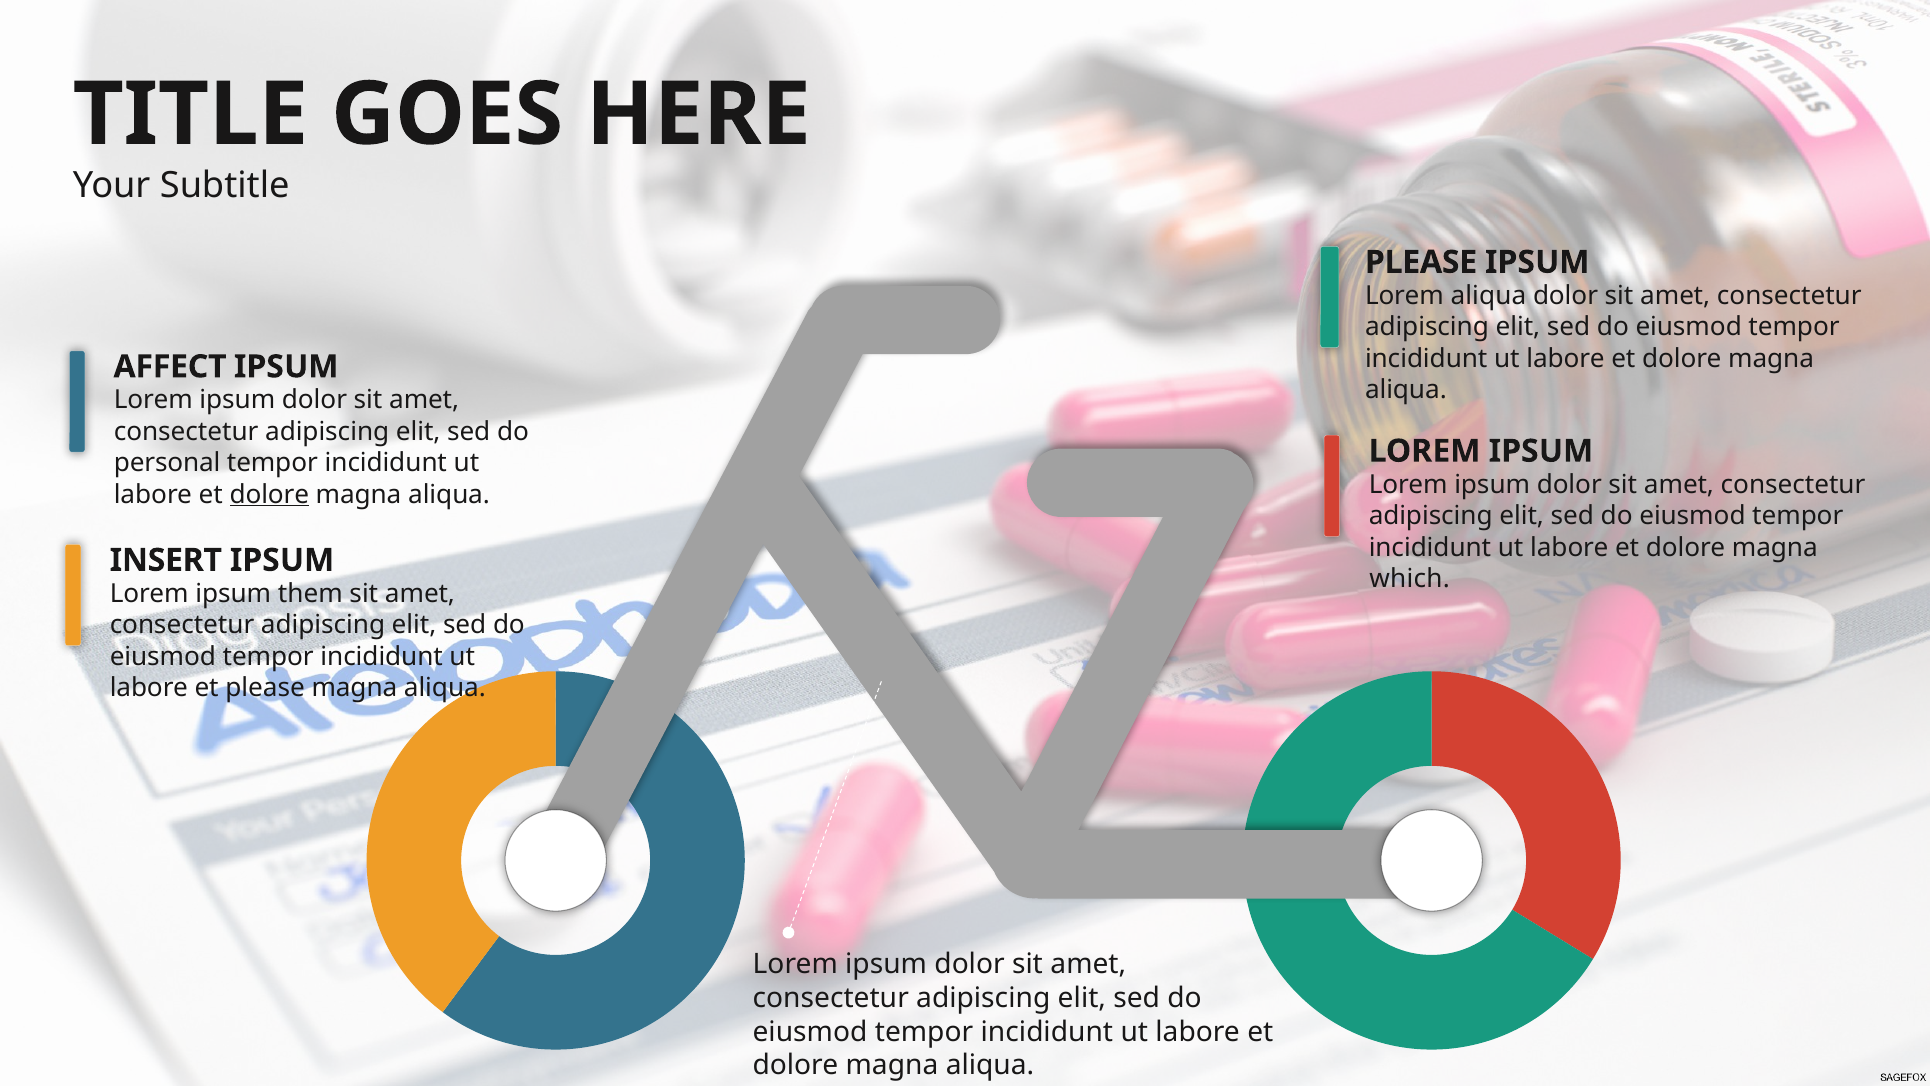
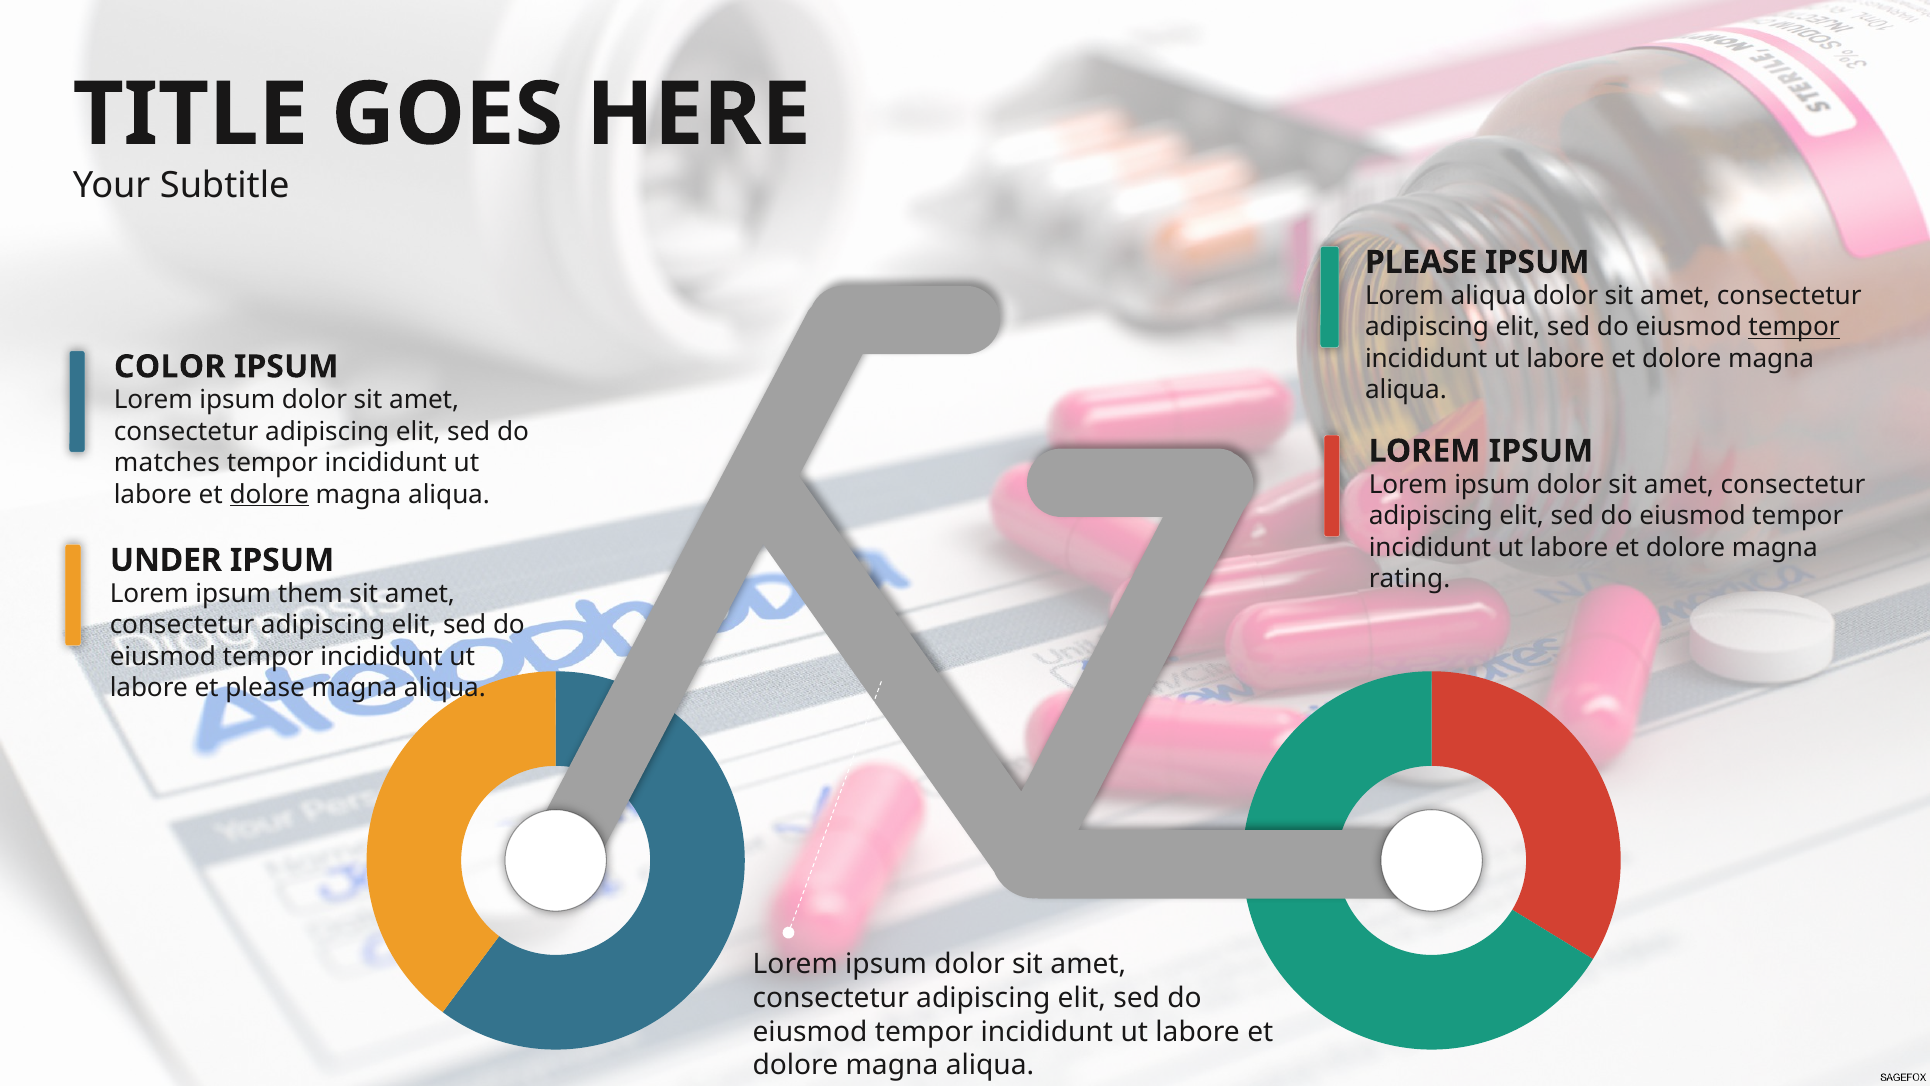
tempor underline: none -> present (1794, 327)
AFFECT: AFFECT -> COLOR (170, 367)
personal: personal -> matches (167, 463)
INSERT: INSERT -> UNDER (166, 560)
which: which -> rating (1410, 579)
